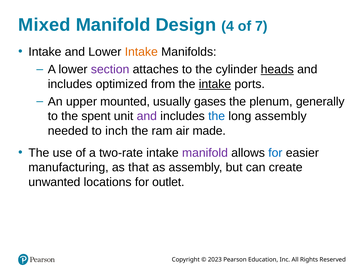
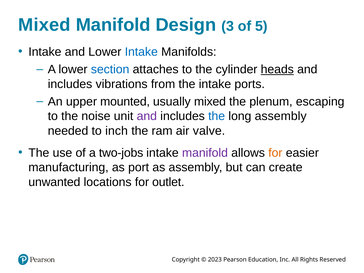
4: 4 -> 3 (228, 26)
7: 7 -> 5 (261, 26)
Intake colour: orange -> blue (141, 52)
section colour: purple -> blue (110, 69)
optimized: optimized -> vibrations (122, 84)
intake underline: present -> none (215, 84)
usually gases: gases -> mixed (210, 102)
generally: generally -> escaping (320, 102)
spent: spent -> noise (96, 116)
made: made -> valve (209, 131)
two-rate: two-rate -> two-jobs (121, 153)
for colour: blue -> orange (275, 153)
that: that -> port (139, 167)
